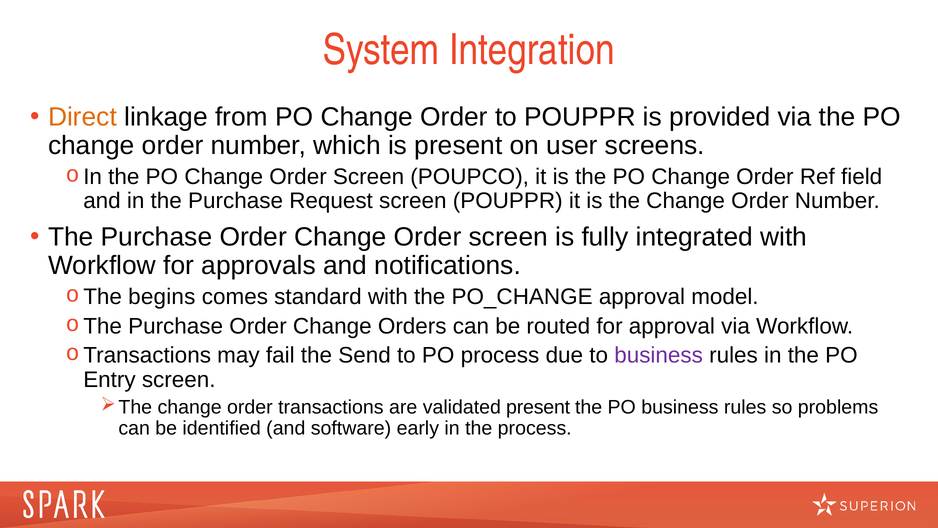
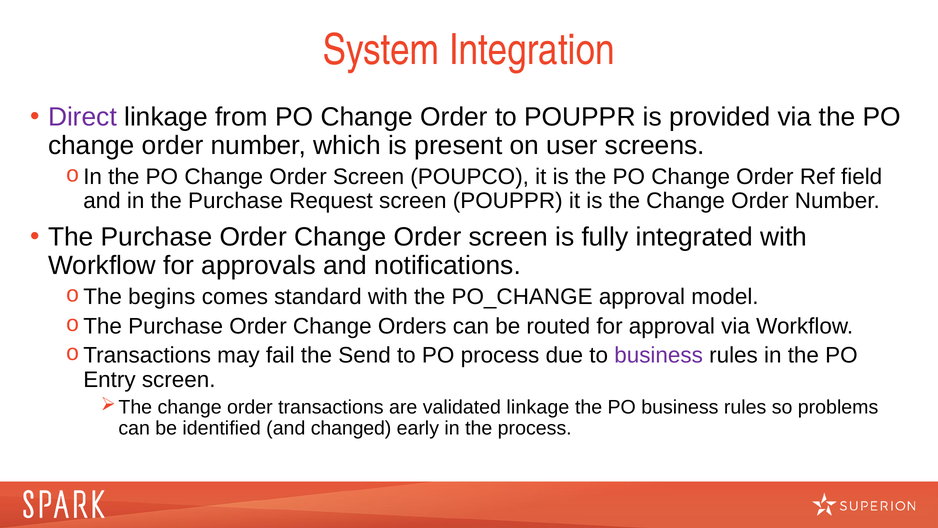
Direct colour: orange -> purple (83, 117)
validated present: present -> linkage (538, 407)
software: software -> changed (351, 428)
